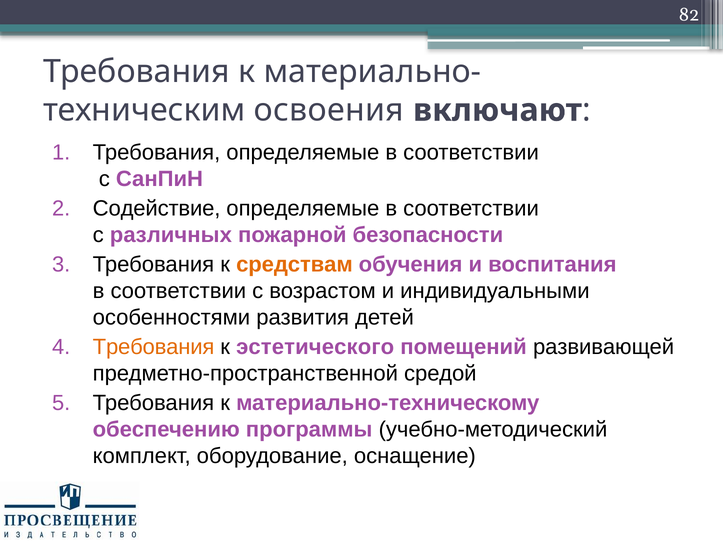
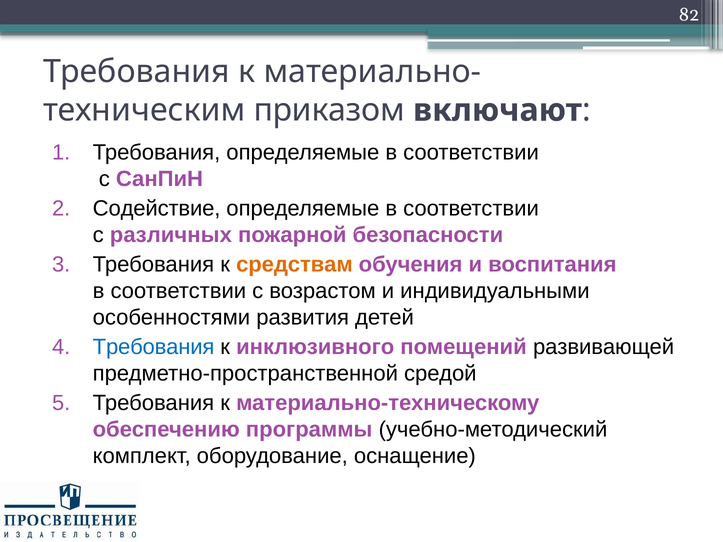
освоения: освоения -> приказом (329, 110)
Требования colour: orange -> blue (154, 347)
эстетического: эстетического -> инклюзивного (315, 347)
